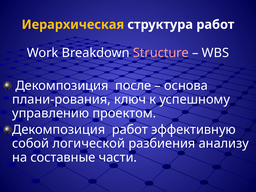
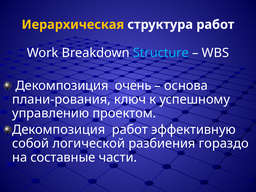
Structure colour: pink -> light blue (161, 53)
после: после -> очень (133, 86)
анализу: анализу -> гораздо (224, 144)
